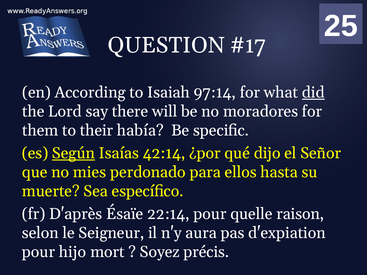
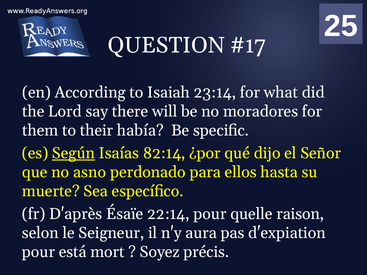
97:14: 97:14 -> 23:14 (215, 92)
did underline: present -> none (313, 92)
42:14: 42:14 -> 82:14 (164, 153)
mies: mies -> asno (90, 172)
hijo: hijo -> está (73, 252)
